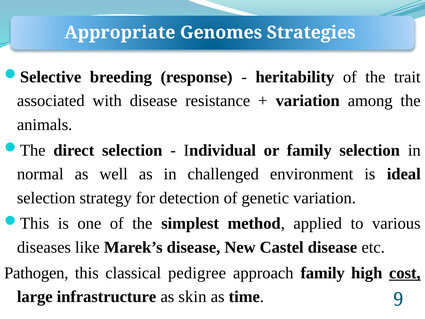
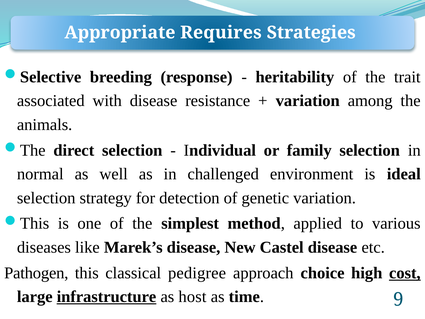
Genomes: Genomes -> Requires (221, 33)
approach family: family -> choice (323, 273)
infrastructure underline: none -> present (106, 297)
skin: skin -> host (192, 297)
